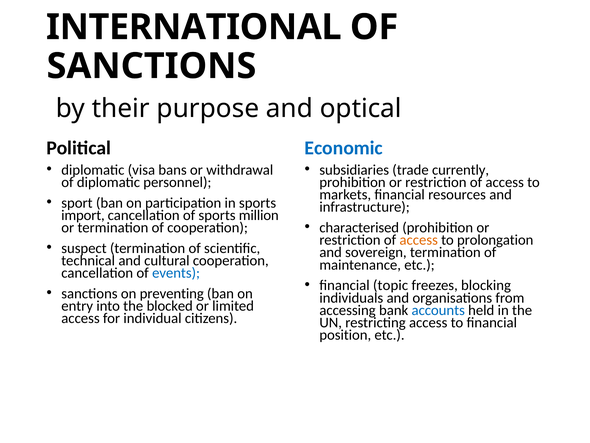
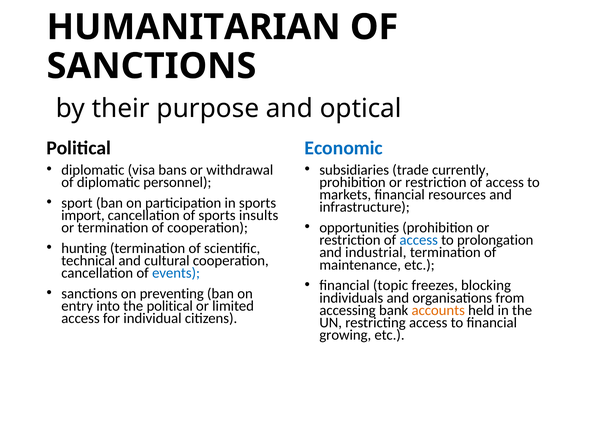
INTERNATIONAL: INTERNATIONAL -> HUMANITARIAN (194, 27)
million: million -> insults (259, 215)
characterised: characterised -> opportunities (359, 227)
access colour: orange -> blue (419, 240)
suspect: suspect -> hunting (84, 248)
sovereign: sovereign -> industrial (376, 252)
the blocked: blocked -> political (170, 306)
accounts colour: blue -> orange (438, 310)
position: position -> growing (345, 335)
